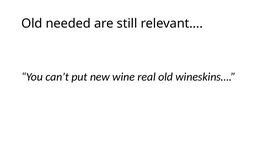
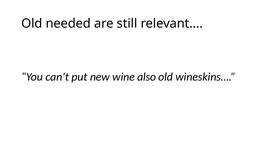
real: real -> also (147, 77)
